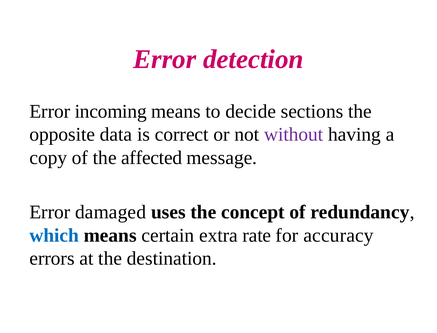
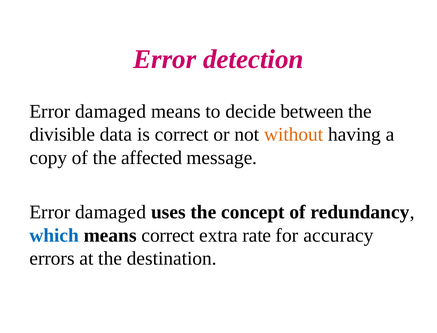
incoming: incoming -> damaged (111, 111)
sections: sections -> between (312, 111)
opposite: opposite -> divisible (62, 135)
without colour: purple -> orange (294, 135)
means certain: certain -> correct (168, 236)
